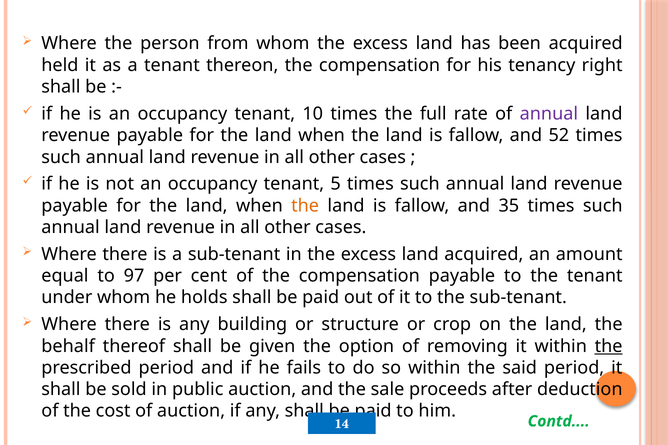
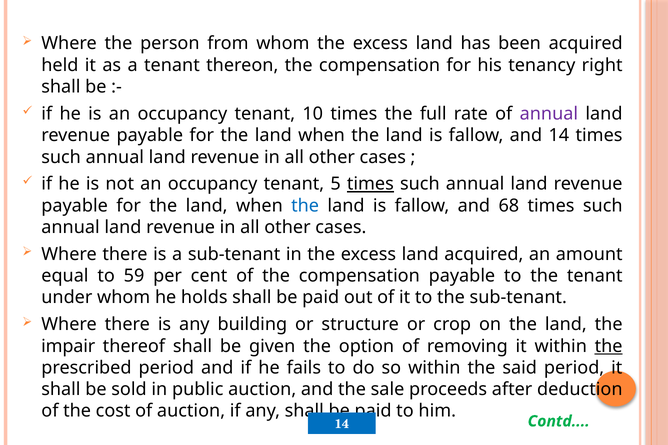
and 52: 52 -> 14 (559, 136)
times underline: none -> present (370, 184)
the colour: orange -> blue (305, 206)
35: 35 -> 68 (509, 206)
97: 97 -> 59 (134, 276)
behalf: behalf -> impair (68, 346)
